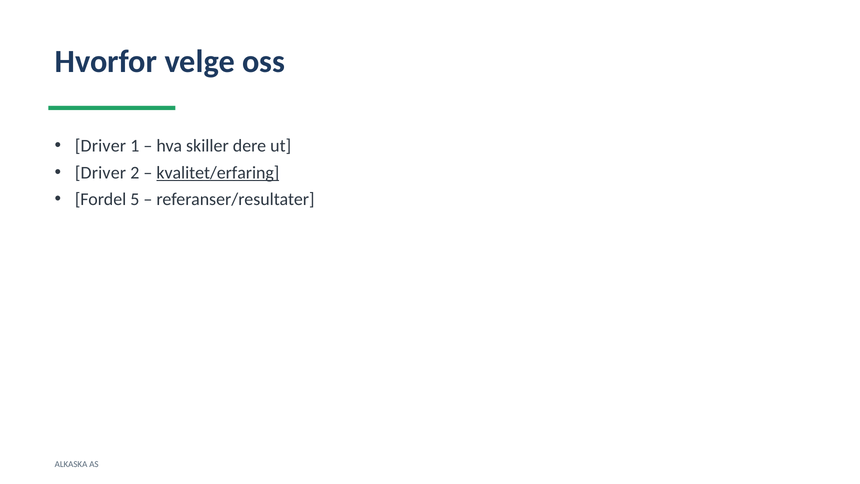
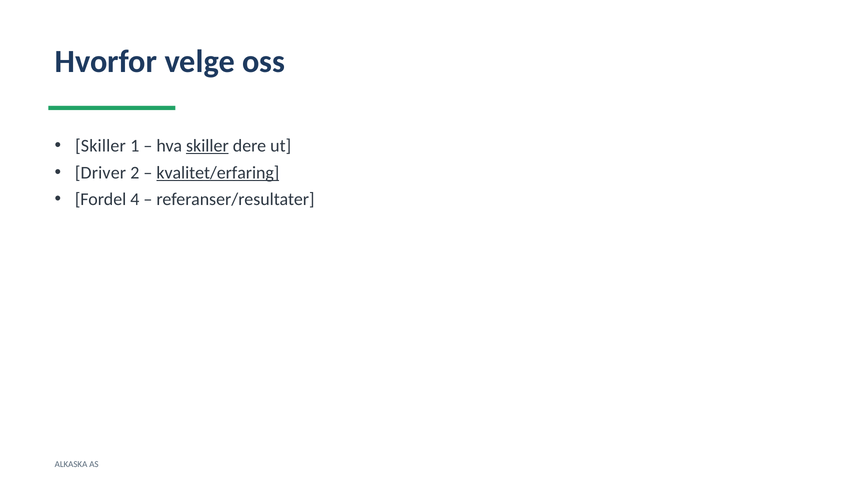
Driver: Driver -> Skiller (100, 146)
skiller underline: none -> present (207, 146)
5: 5 -> 4 (135, 199)
